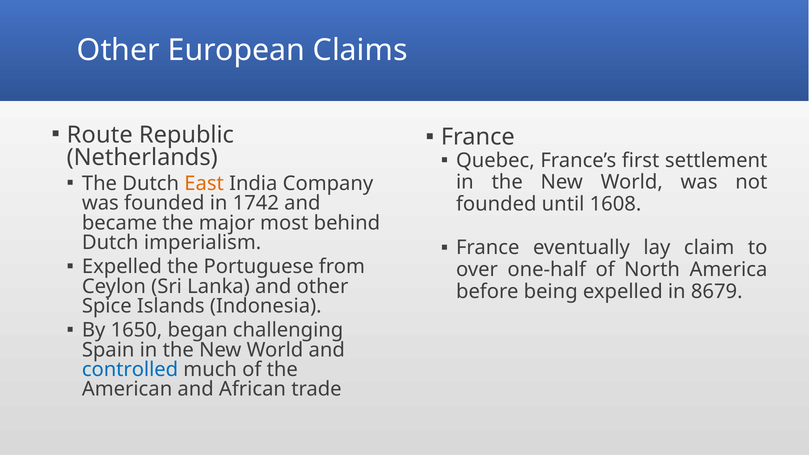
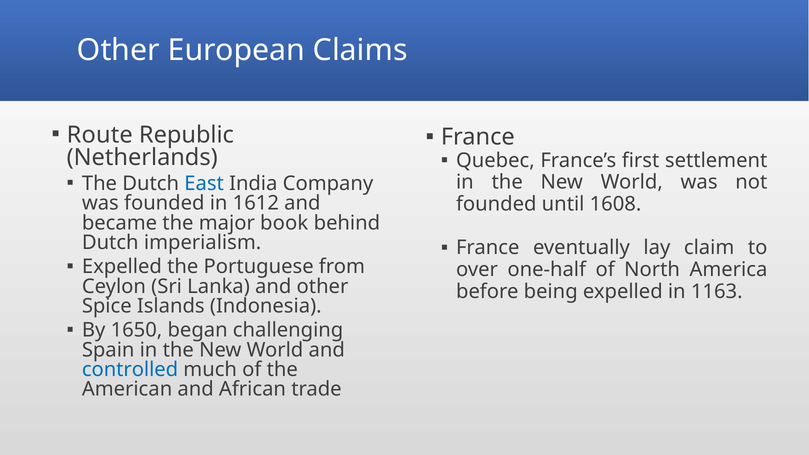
East colour: orange -> blue (204, 184)
1742: 1742 -> 1612 (256, 203)
most: most -> book (284, 223)
8679: 8679 -> 1163 (717, 291)
